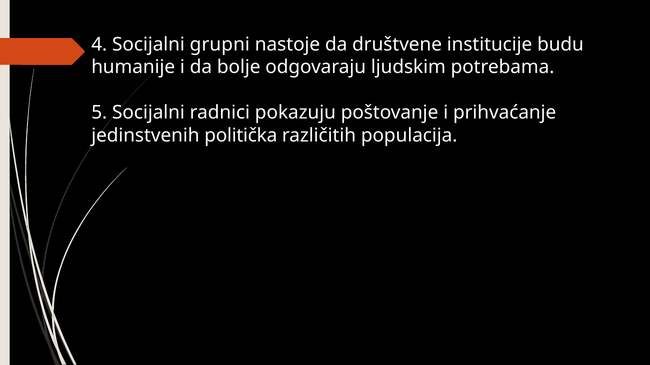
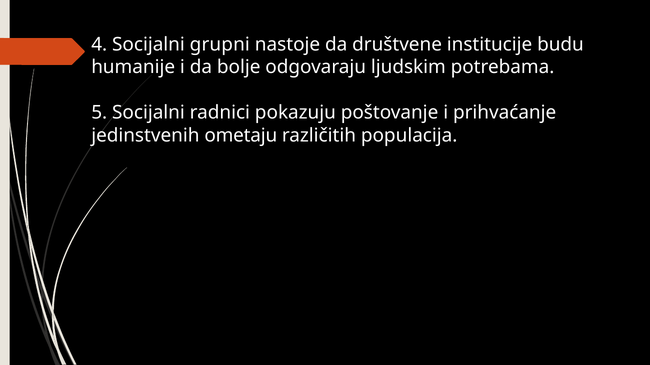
politička: politička -> ometaju (241, 136)
